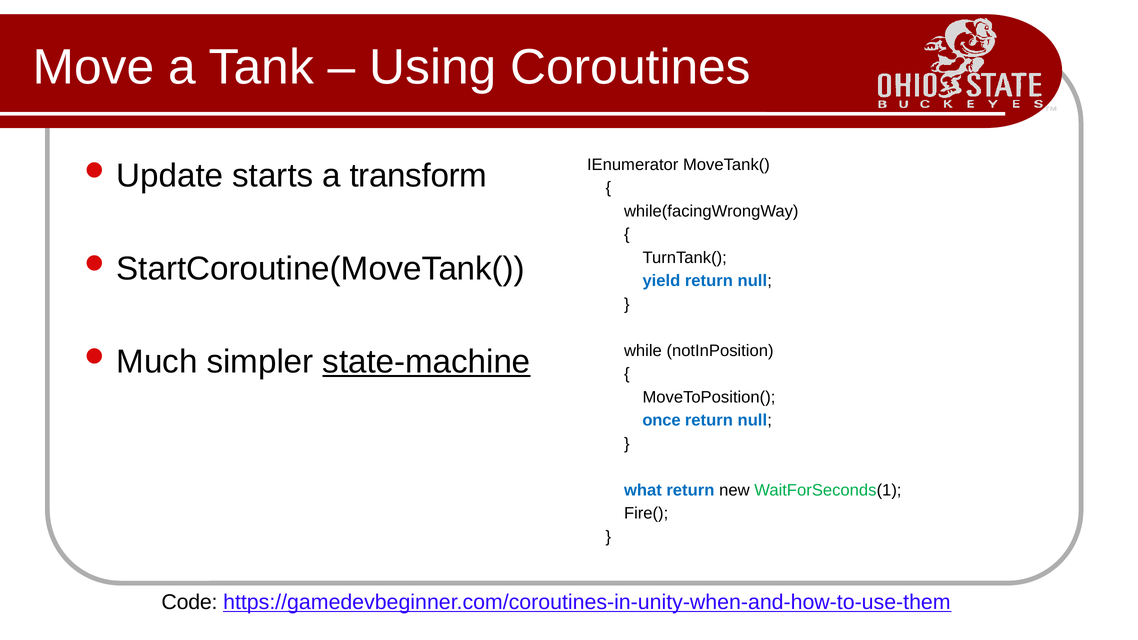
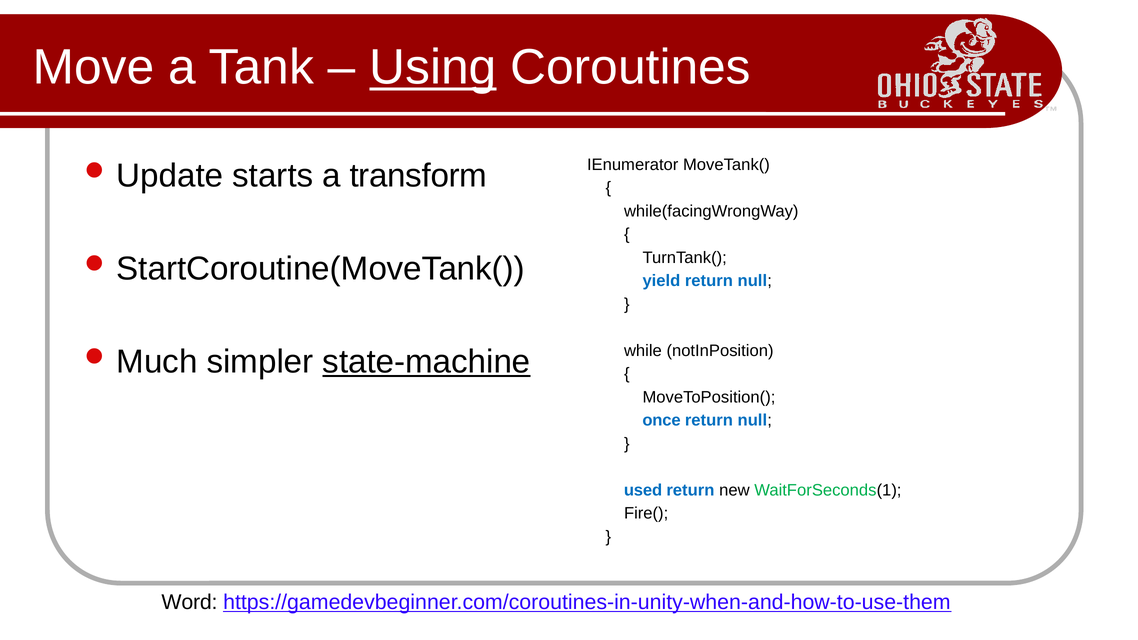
Using underline: none -> present (433, 67)
what: what -> used (643, 490)
Code: Code -> Word (189, 602)
